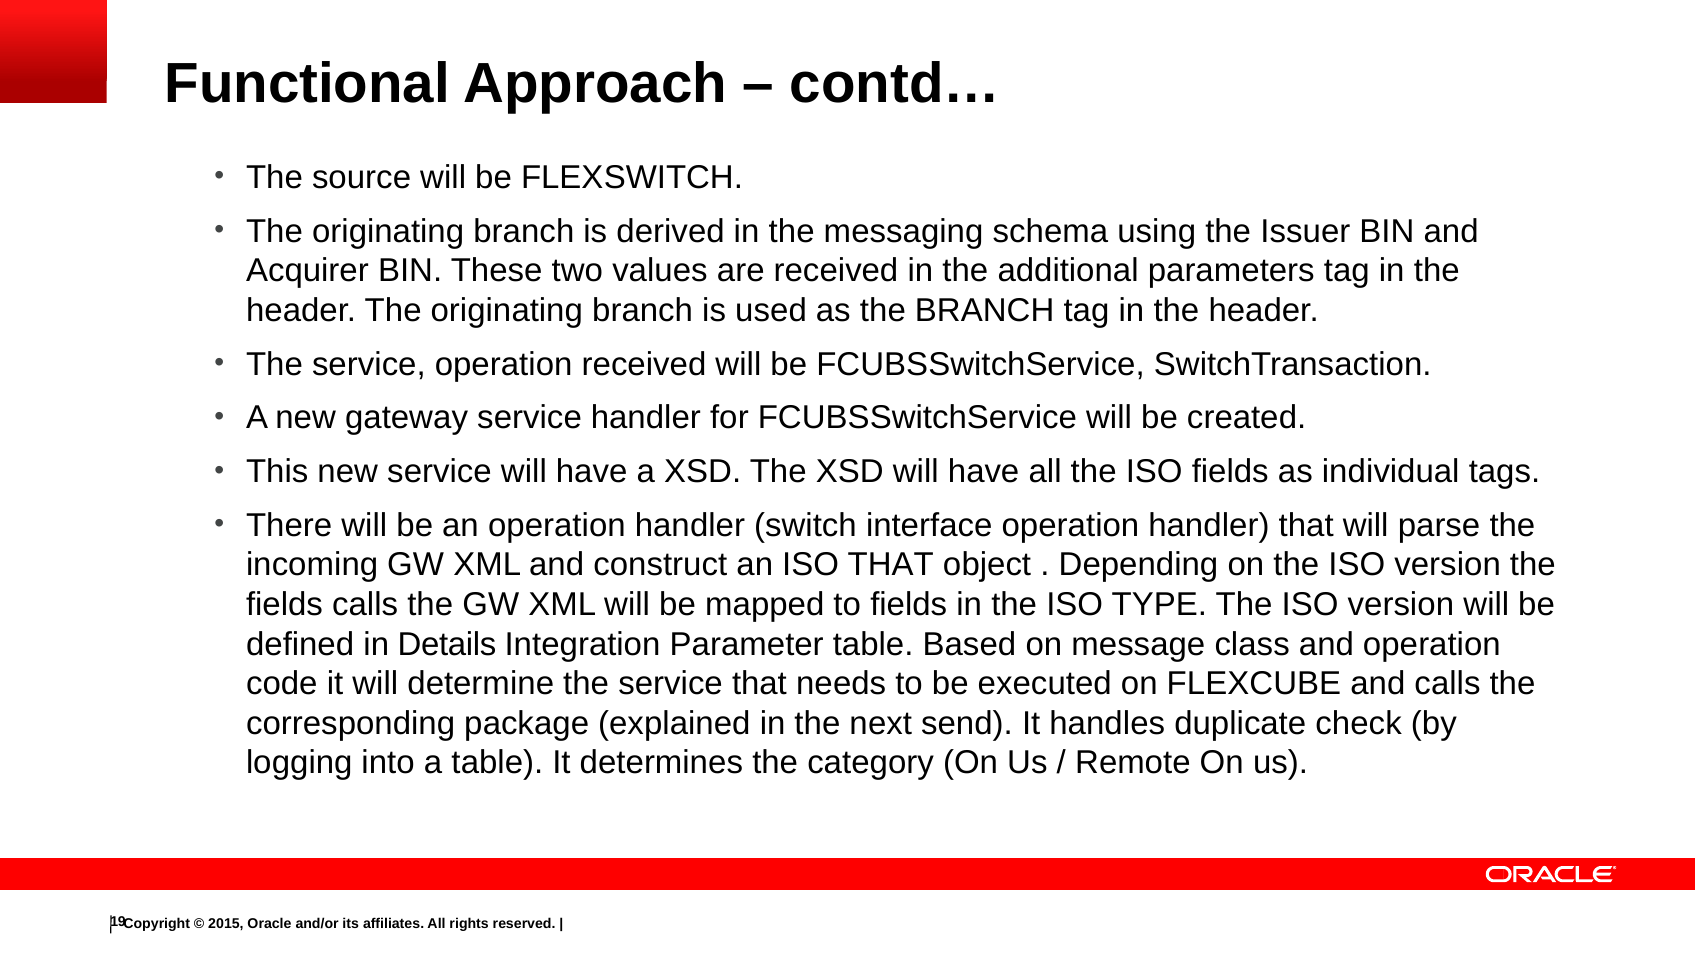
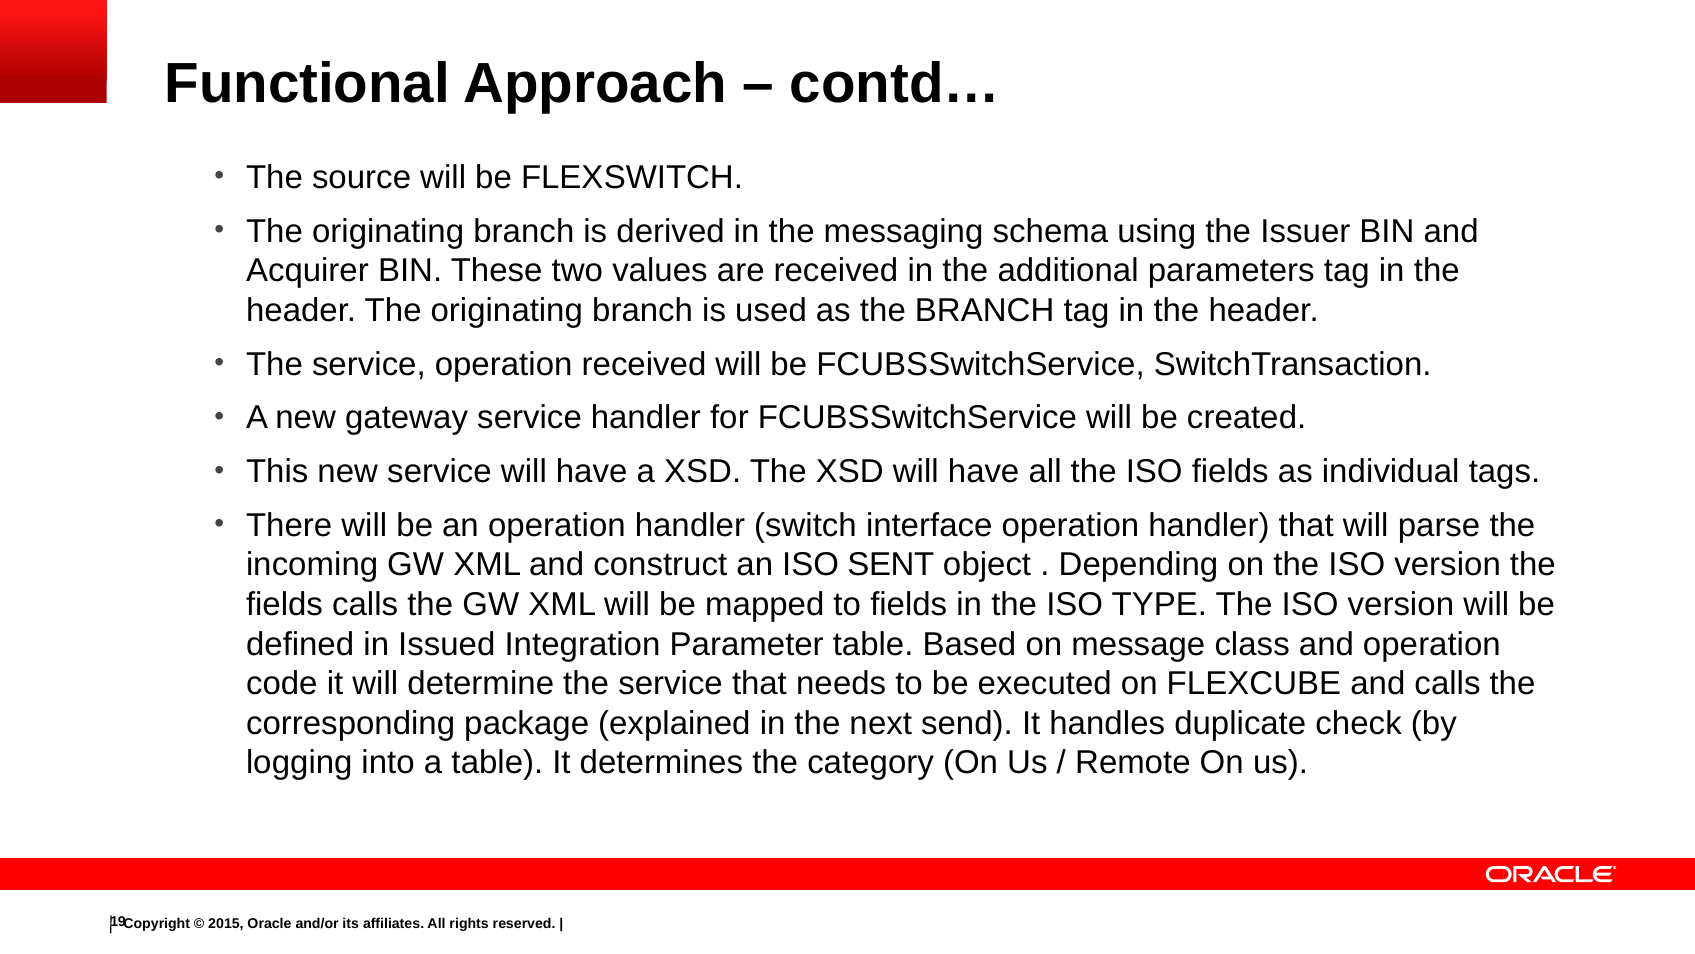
ISO THAT: THAT -> SENT (891, 565)
Details: Details -> Issued (447, 644)
